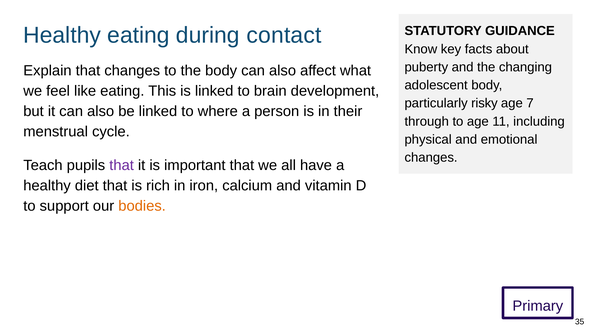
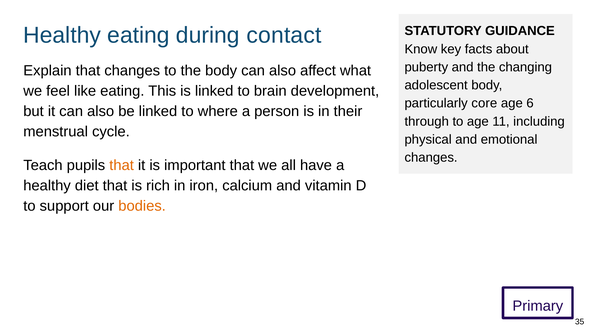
risky: risky -> core (484, 103)
7: 7 -> 6 (530, 103)
that colour: purple -> orange (122, 165)
